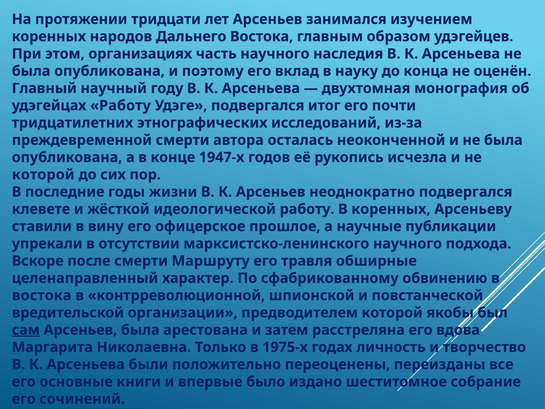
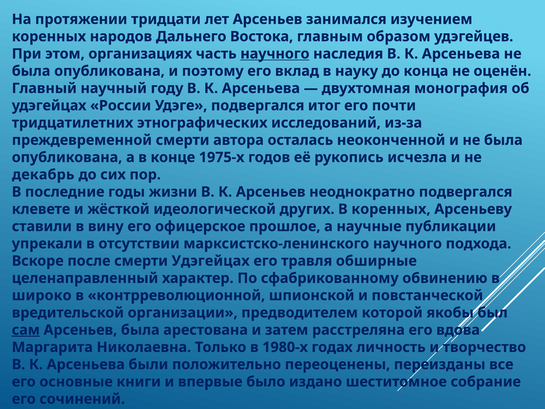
научного underline: none -> present (275, 54)
удэгейцах Работу: Работу -> России (121, 106)
1947-х: 1947-х -> 1975-х (222, 157)
которой: которой -> декабрь (43, 175)
идеологической работу: работу -> других (307, 209)
смерти Маршруту: Маршруту -> Удэгейцах (211, 261)
востока: востока -> широко (42, 295)
1975-х: 1975-х -> 1980-х (285, 347)
